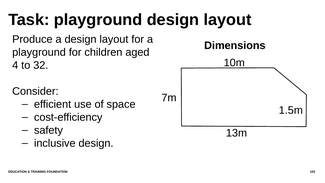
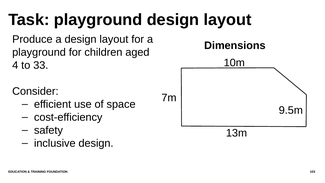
32: 32 -> 33 (41, 65)
1.5m: 1.5m -> 9.5m (291, 110)
